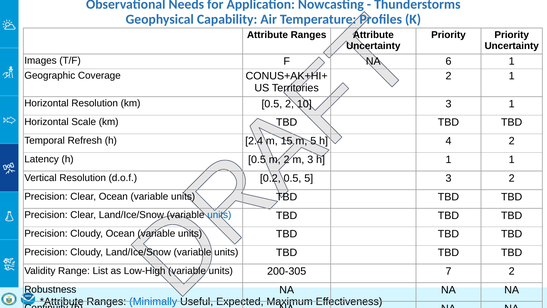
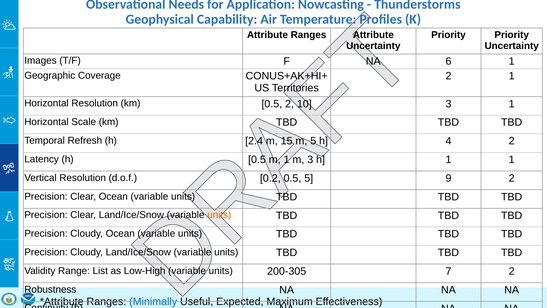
m 2: 2 -> 1 (287, 160)
5 3: 3 -> 9 (448, 178)
units colour: blue -> orange (219, 215)
